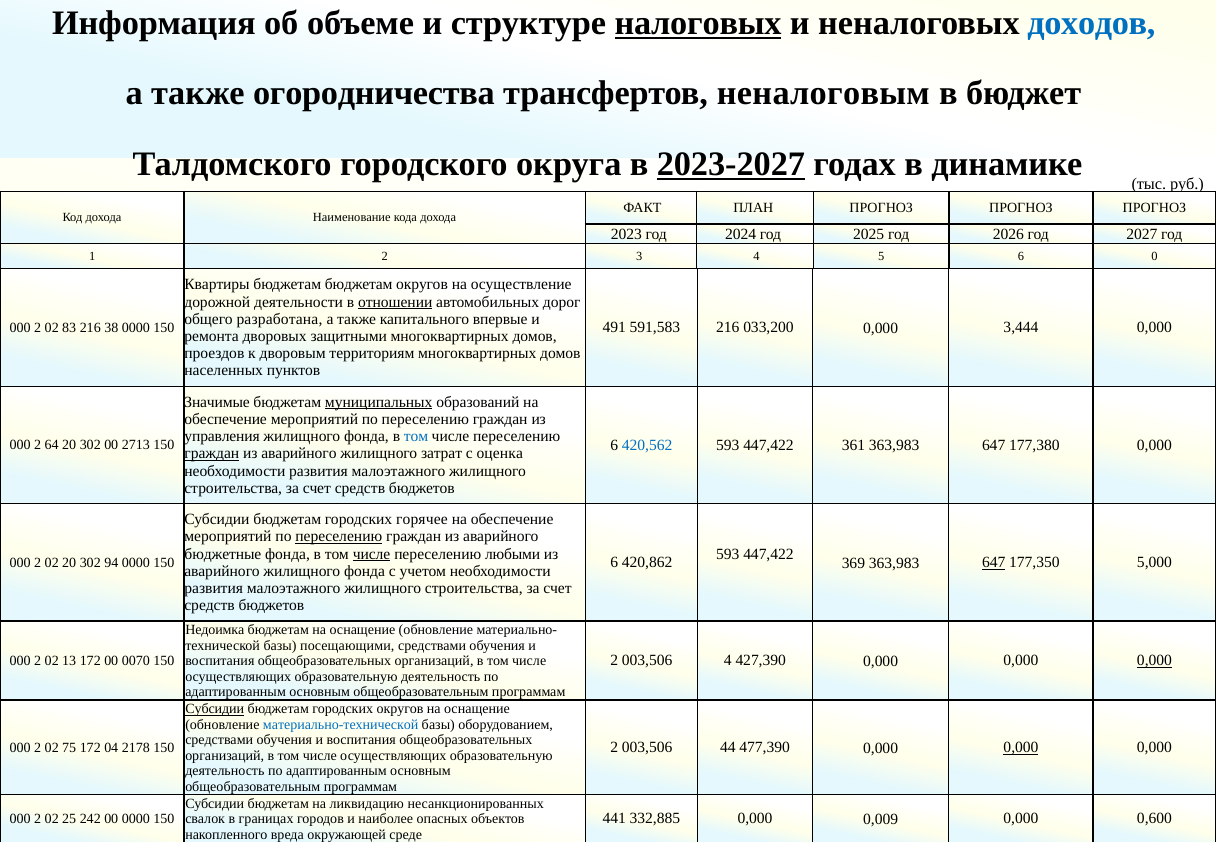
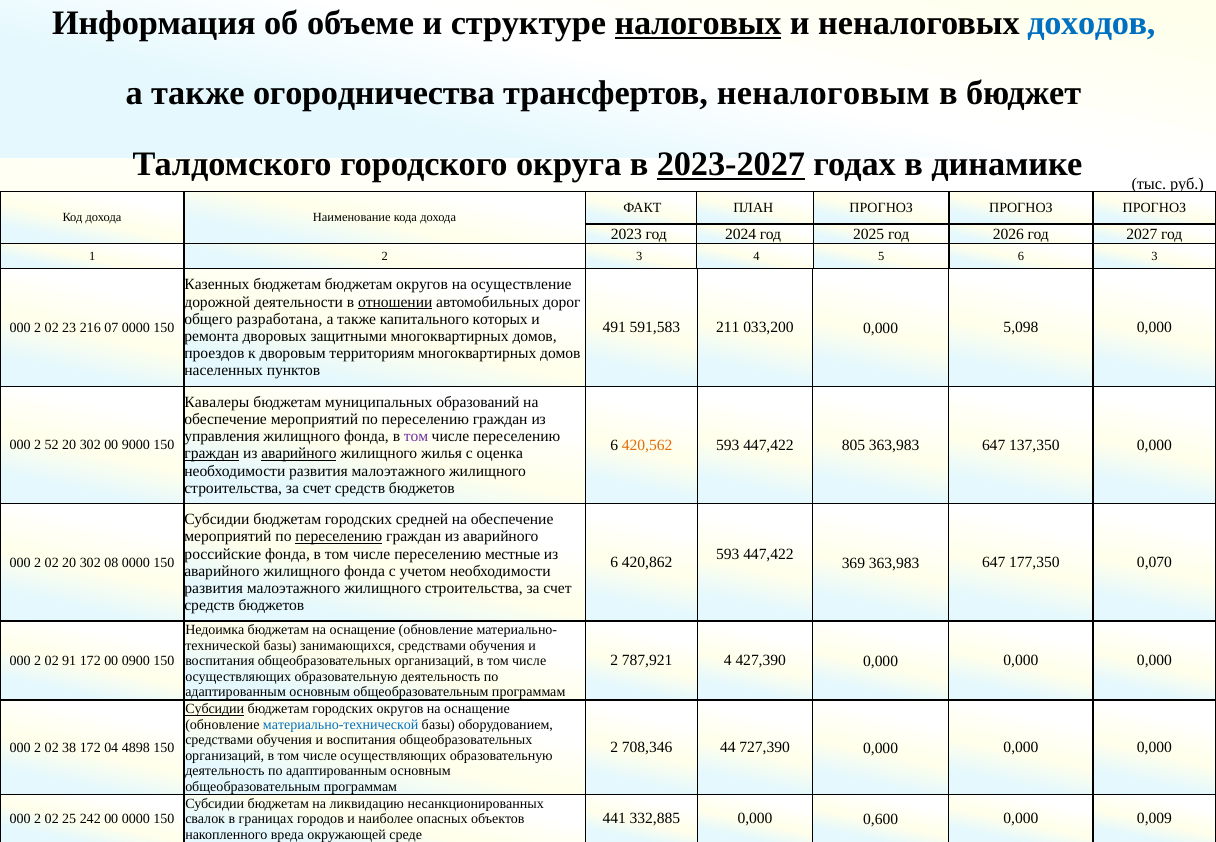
6 0: 0 -> 3 (1154, 256)
Квартиры: Квартиры -> Казенных (217, 285)
впервые: впервые -> которых (500, 319)
216: 216 -> 211 (728, 328)
3,444: 3,444 -> 5,098 (1021, 328)
83: 83 -> 23 (69, 328)
38: 38 -> 07 (111, 328)
Значимые: Значимые -> Кавалеры (217, 402)
муниципальных underline: present -> none (379, 402)
том colour: blue -> purple (416, 436)
420,562 colour: blue -> orange (647, 445)
361: 361 -> 805 (853, 445)
177,380: 177,380 -> 137,350 (1034, 445)
64: 64 -> 52 (52, 445)
2713: 2713 -> 9000 (136, 445)
аварийного underline: none -> present (299, 454)
затрат: затрат -> жилья (442, 454)
горячее: горячее -> средней (422, 519)
бюджетные: бюджетные -> российские (223, 554)
числе underline: present -> none (372, 554)
любыми: любыми -> местные (513, 554)
647 underline: present -> none (994, 562)
5,000: 5,000 -> 0,070 (1154, 562)
94: 94 -> 08 (111, 562)
посещающими: посещающими -> занимающихся (347, 645)
003,506: 003,506 -> 787,921 (647, 661)
0,000 underline: present -> none (1154, 661)
13: 13 -> 91 (69, 661)
0070: 0070 -> 0900 (136, 661)
003,506: 003,506 -> 708,346 (647, 747)
477,390: 477,390 -> 727,390 (765, 747)
0,000 underline: present -> none (1021, 747)
75: 75 -> 38 (69, 748)
2178: 2178 -> 4898 (136, 748)
0,009: 0,009 -> 0,600 (881, 819)
0,600: 0,600 -> 0,009 (1154, 818)
